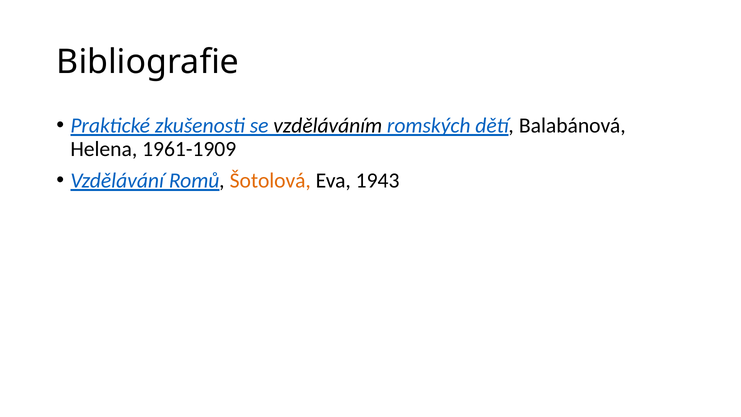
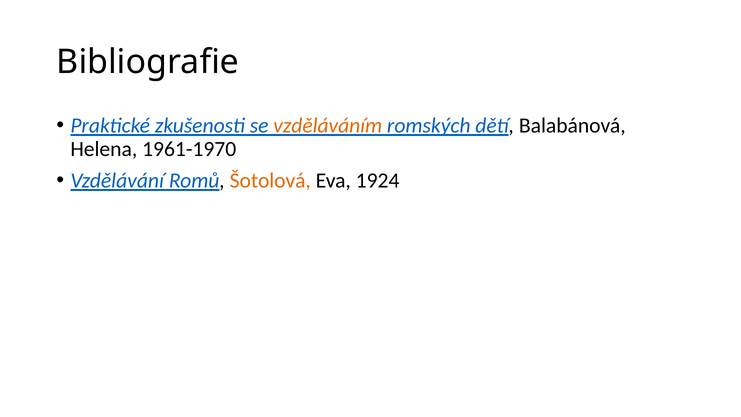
vzděláváním colour: black -> orange (328, 126)
1961-1909: 1961-1909 -> 1961-1970 (189, 149)
1943: 1943 -> 1924 (378, 180)
